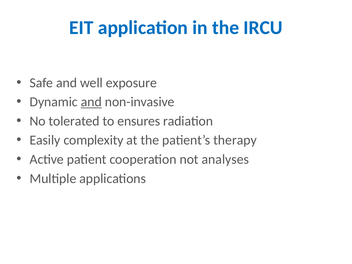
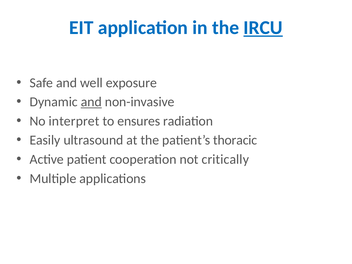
IRCU underline: none -> present (263, 28)
tolerated: tolerated -> interpret (74, 121)
complexity: complexity -> ultrasound (93, 140)
therapy: therapy -> thoracic (235, 140)
analyses: analyses -> critically (225, 159)
